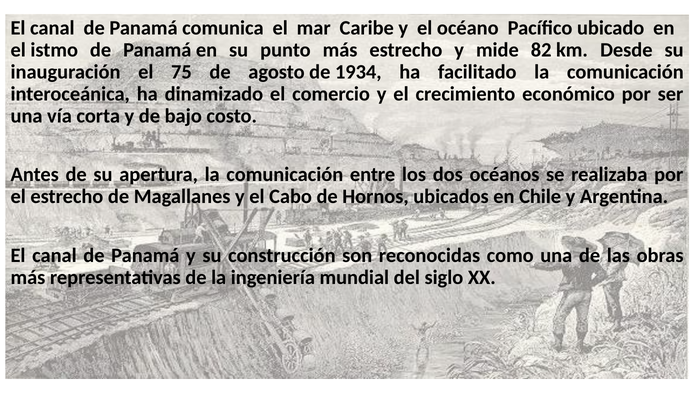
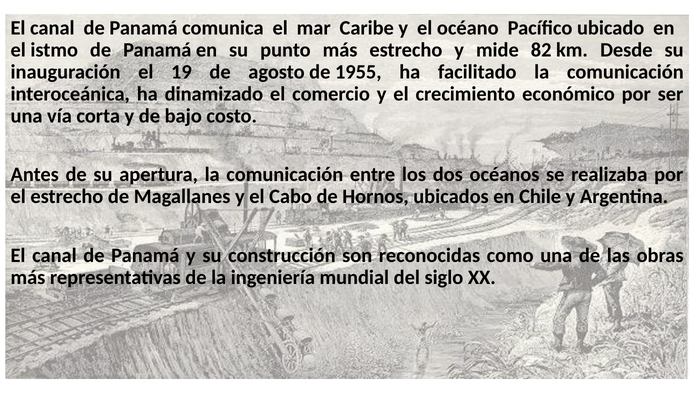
75: 75 -> 19 (181, 72)
1934: 1934 -> 1955 (358, 72)
